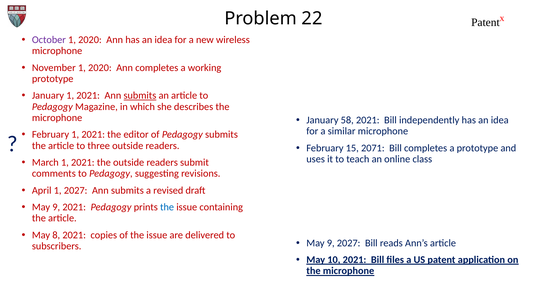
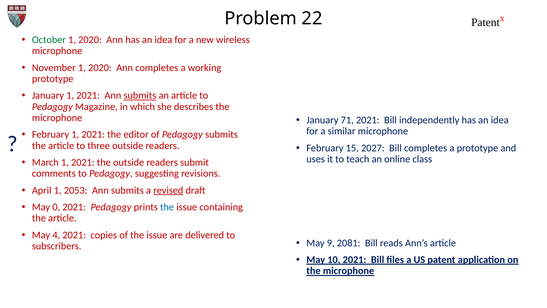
October colour: purple -> green (49, 40)
58: 58 -> 71 (347, 120)
2071: 2071 -> 2027 (373, 148)
1 2027: 2027 -> 2053 (76, 190)
revised underline: none -> present (168, 190)
9: 9 -> 0 (56, 207)
8: 8 -> 4 (56, 235)
9 2027: 2027 -> 2081 (349, 243)
